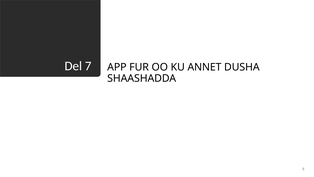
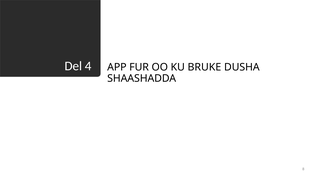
7: 7 -> 4 (88, 66)
ANNET: ANNET -> BRUKE (204, 67)
